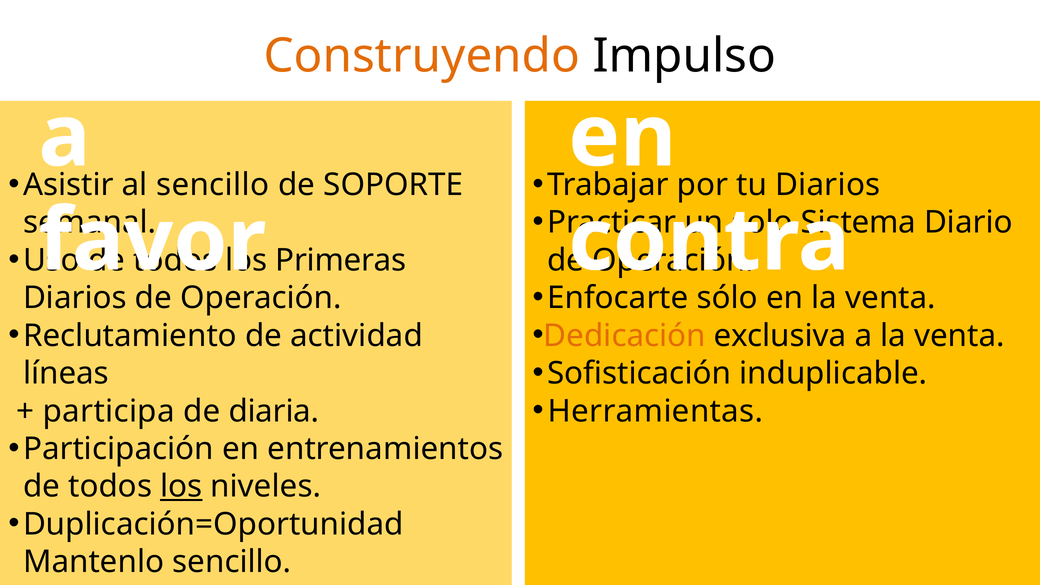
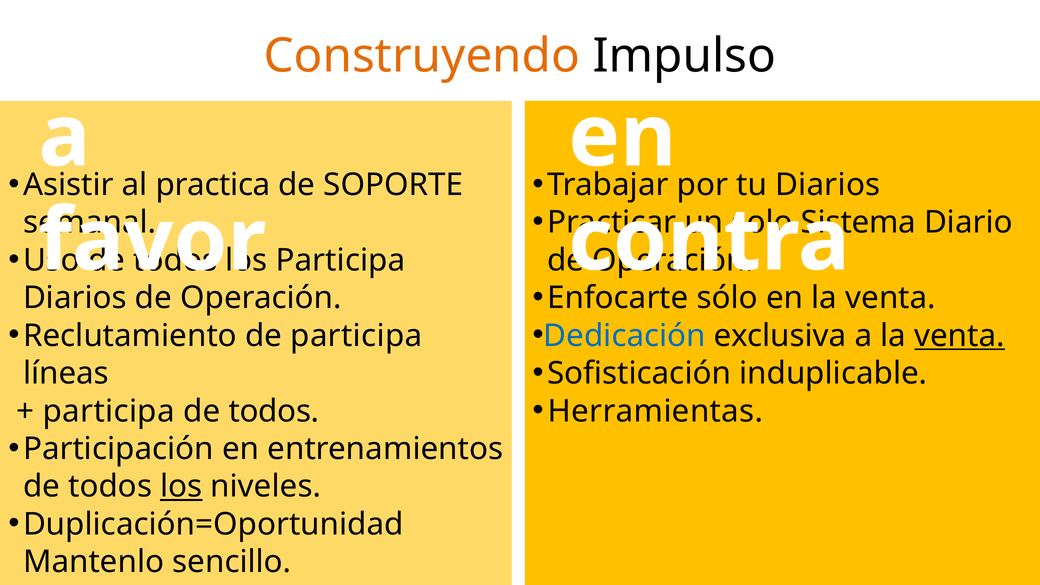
al sencillo: sencillo -> practica (213, 185)
Primeras: Primeras -> Participa (341, 260)
de actividad: actividad -> participa (356, 336)
Dedicación colour: orange -> blue (625, 336)
venta underline: none -> present (960, 336)
diaria: diaria -> todos (274, 411)
